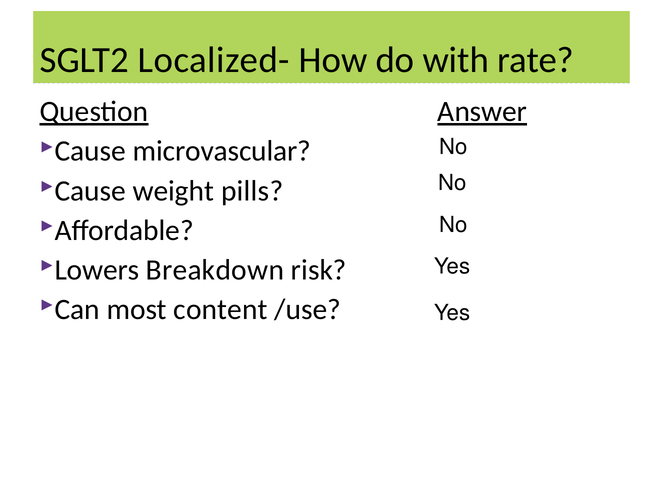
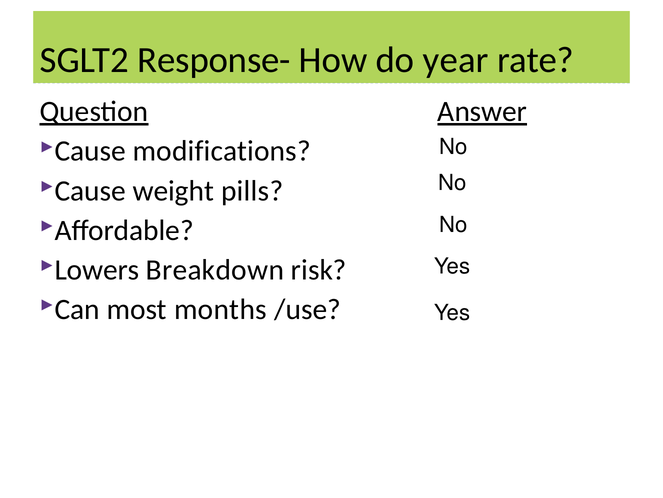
Localized-: Localized- -> Response- (214, 60)
with: with -> year (456, 60)
microvascular: microvascular -> modifications (222, 151)
content: content -> months (220, 309)
